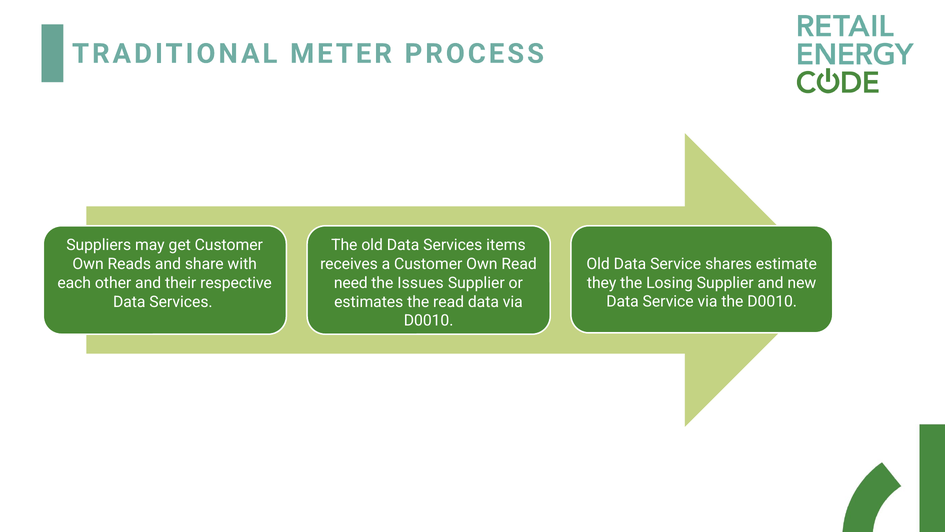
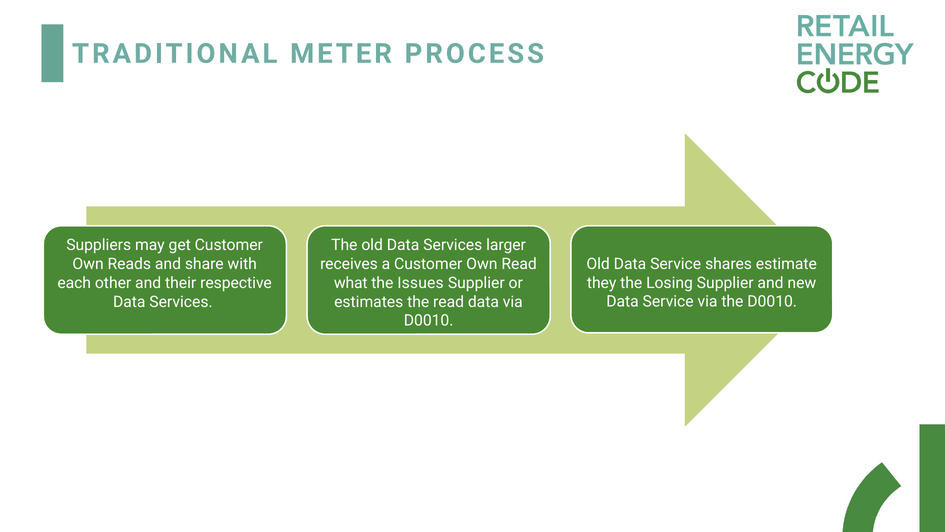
items: items -> larger (506, 245)
need: need -> what (351, 283)
